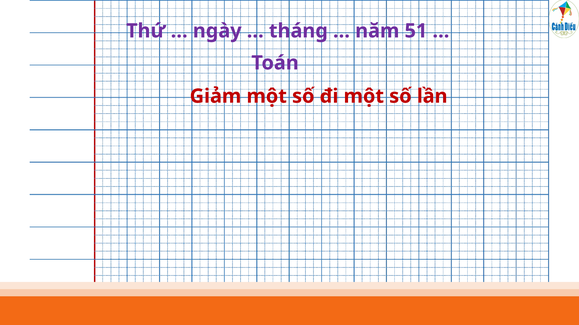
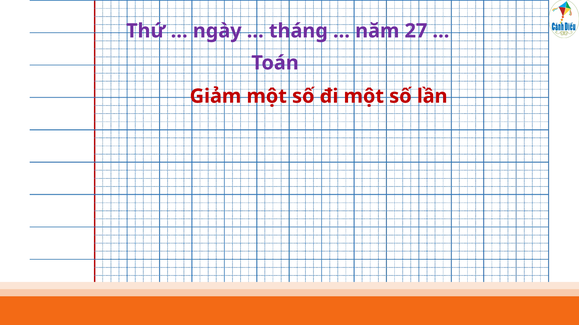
51: 51 -> 27 (416, 31)
